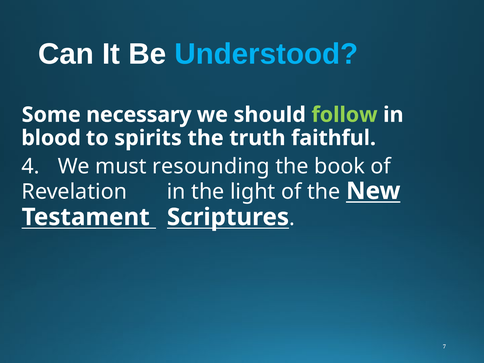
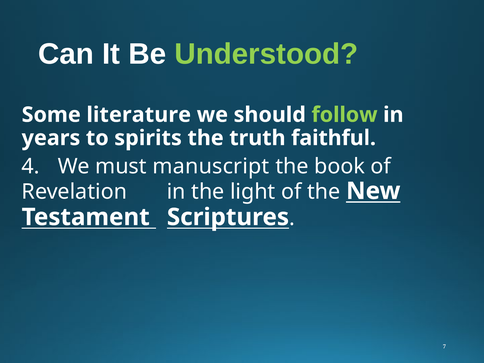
Understood colour: light blue -> light green (266, 54)
necessary: necessary -> literature (139, 115)
blood: blood -> years (51, 138)
resounding: resounding -> manuscript (211, 166)
